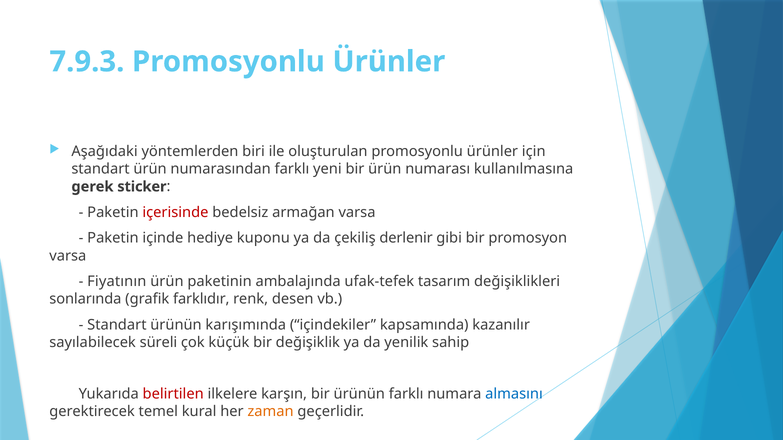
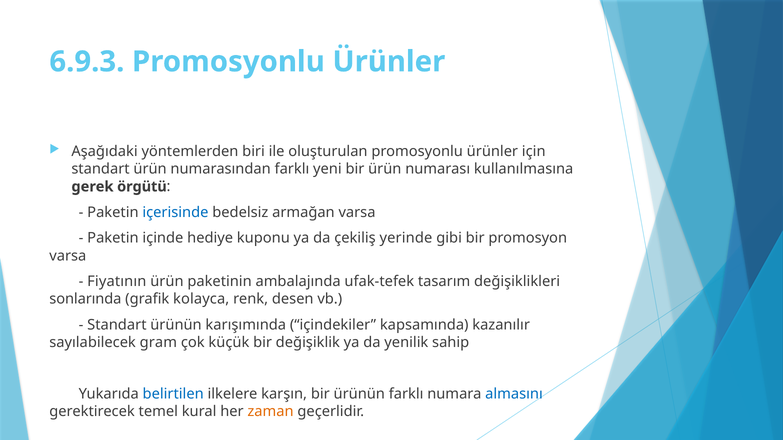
7.9.3: 7.9.3 -> 6.9.3 (87, 62)
sticker: sticker -> örgütü (142, 187)
içerisinde colour: red -> blue (175, 213)
derlenir: derlenir -> yerinde (406, 238)
farklıdır: farklıdır -> kolayca (201, 299)
süreli: süreli -> gram (158, 343)
belirtilen colour: red -> blue (173, 394)
